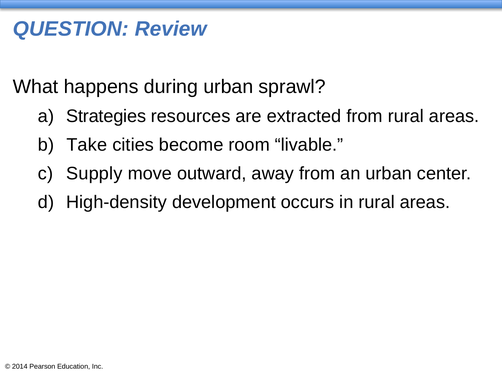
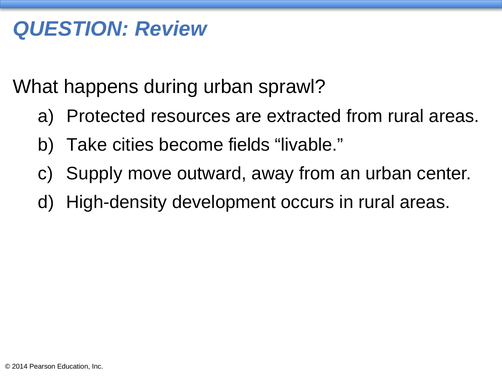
Strategies: Strategies -> Protected (106, 116)
room: room -> fields (249, 145)
